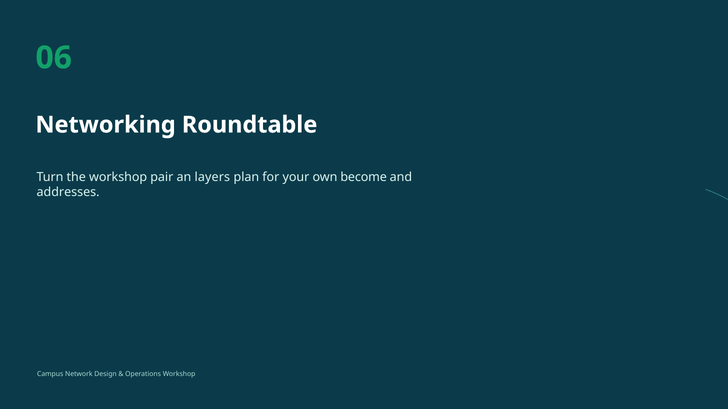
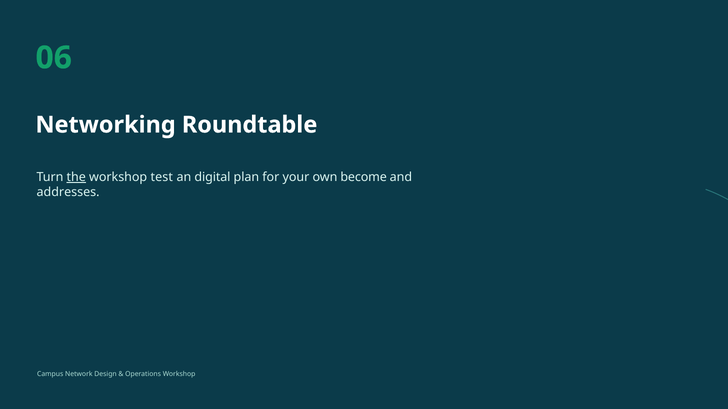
the underline: none -> present (76, 177)
pair: pair -> test (162, 177)
layers: layers -> digital (212, 177)
